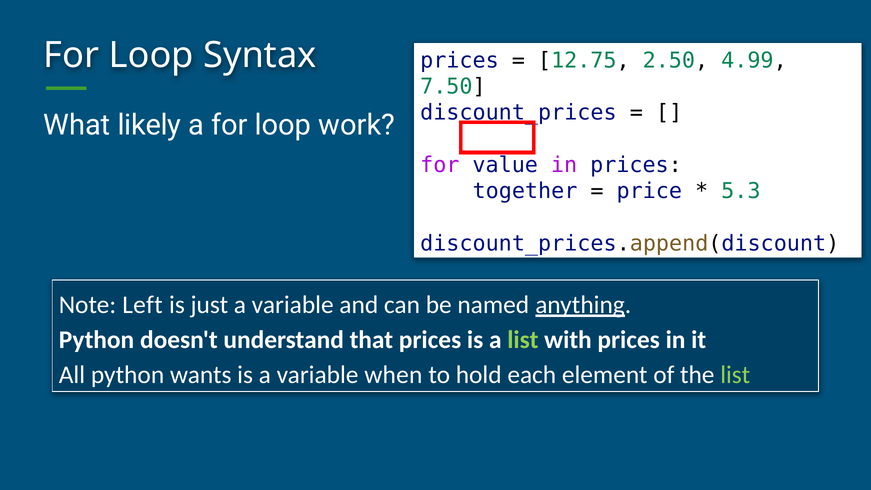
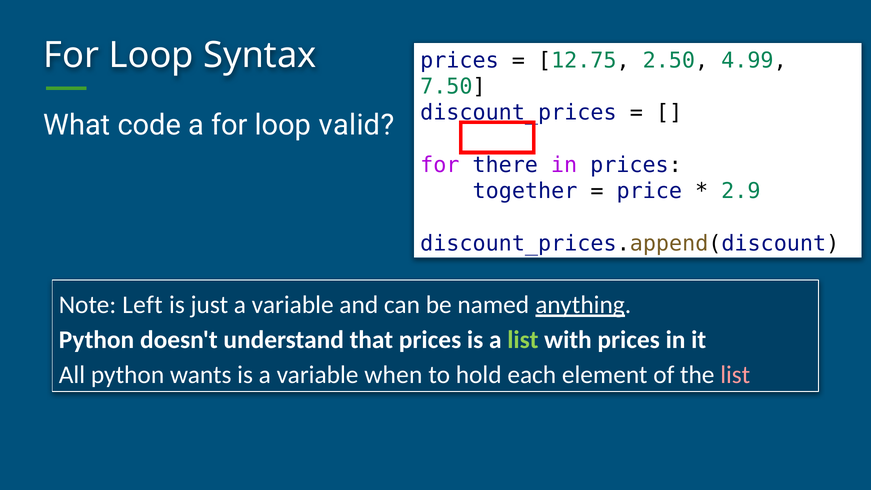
likely: likely -> code (149, 125)
work: work -> valid (357, 125)
value: value -> there (505, 165)
5.3: 5.3 -> 2.9 (741, 191)
list colour: light green -> pink (735, 375)
